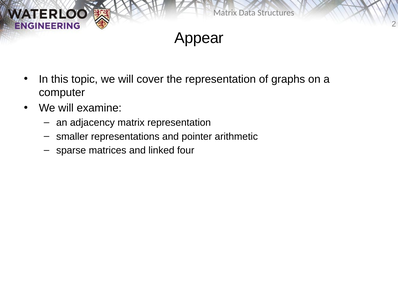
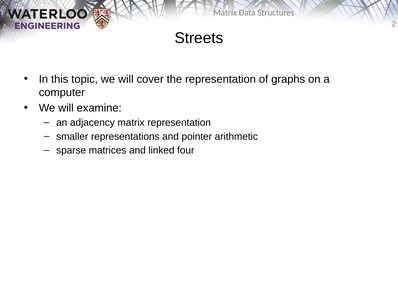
Appear: Appear -> Streets (199, 38)
